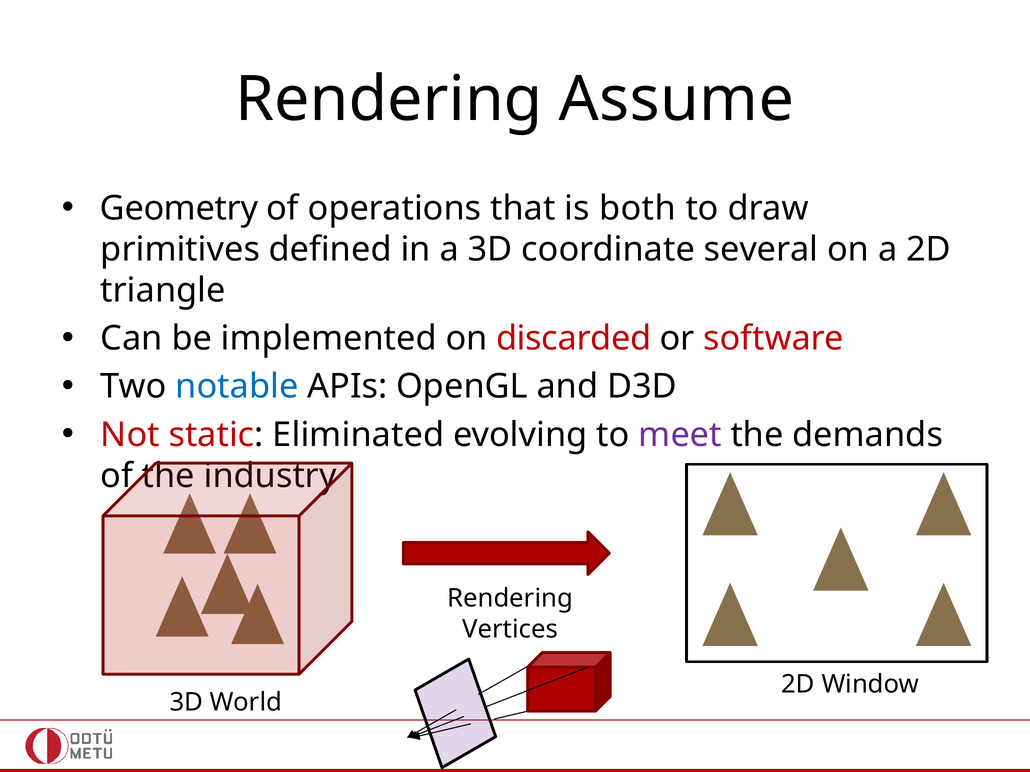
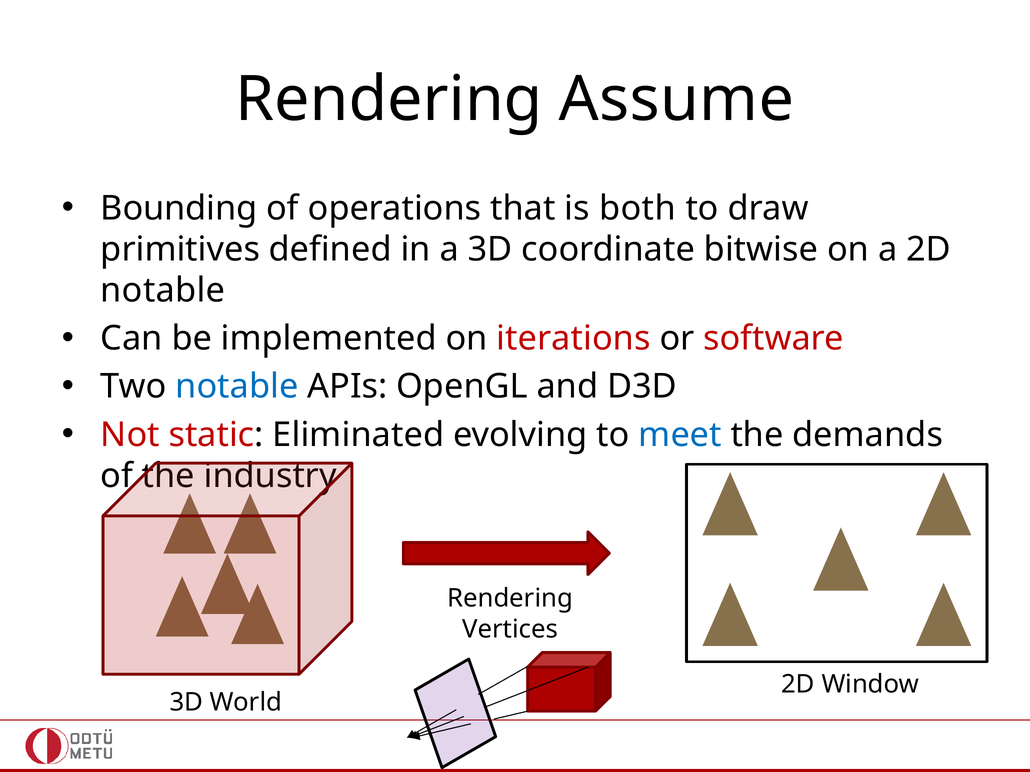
Geometry: Geometry -> Bounding (179, 208)
several: several -> bitwise (761, 250)
triangle: triangle -> notable (163, 291)
discarded: discarded -> iterations (574, 339)
meet colour: purple -> blue (680, 435)
